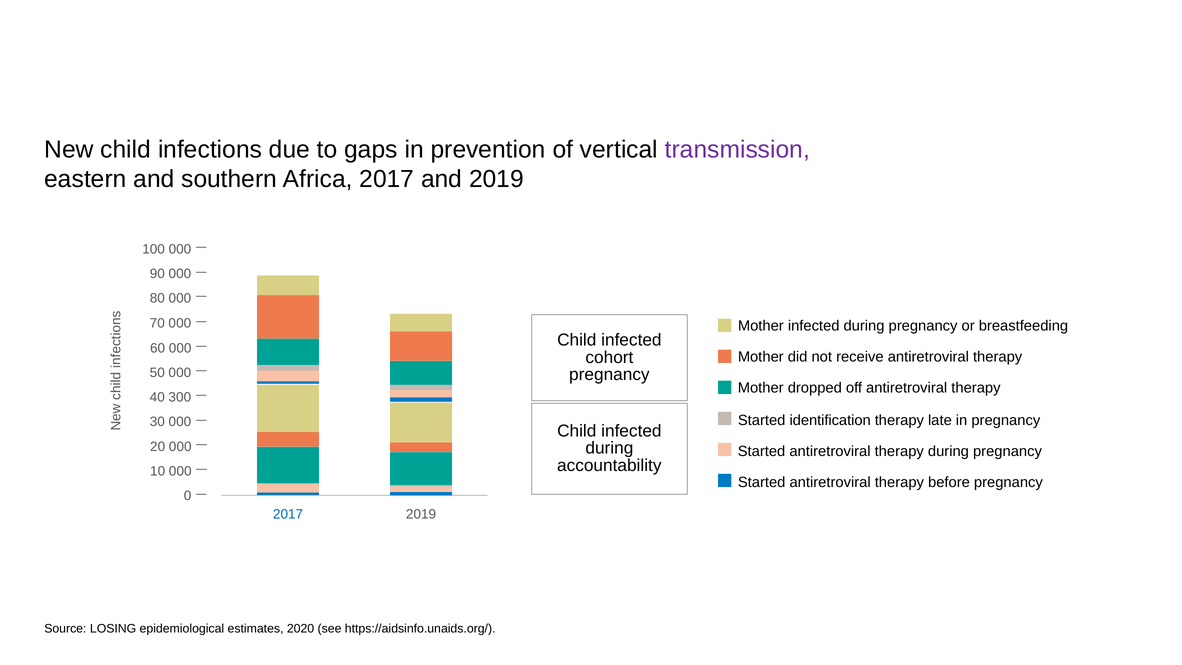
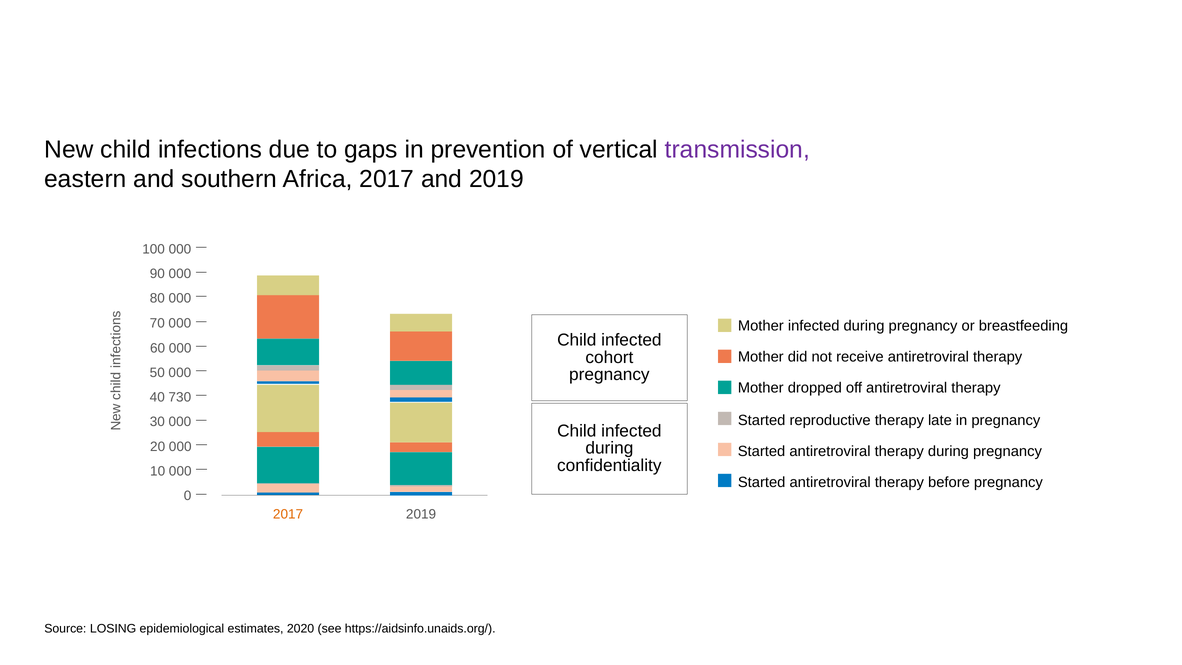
300: 300 -> 730 (180, 397)
identification: identification -> reproductive (830, 420)
accountability: accountability -> confidentiality (609, 465)
2017 colour: blue -> orange (288, 514)
